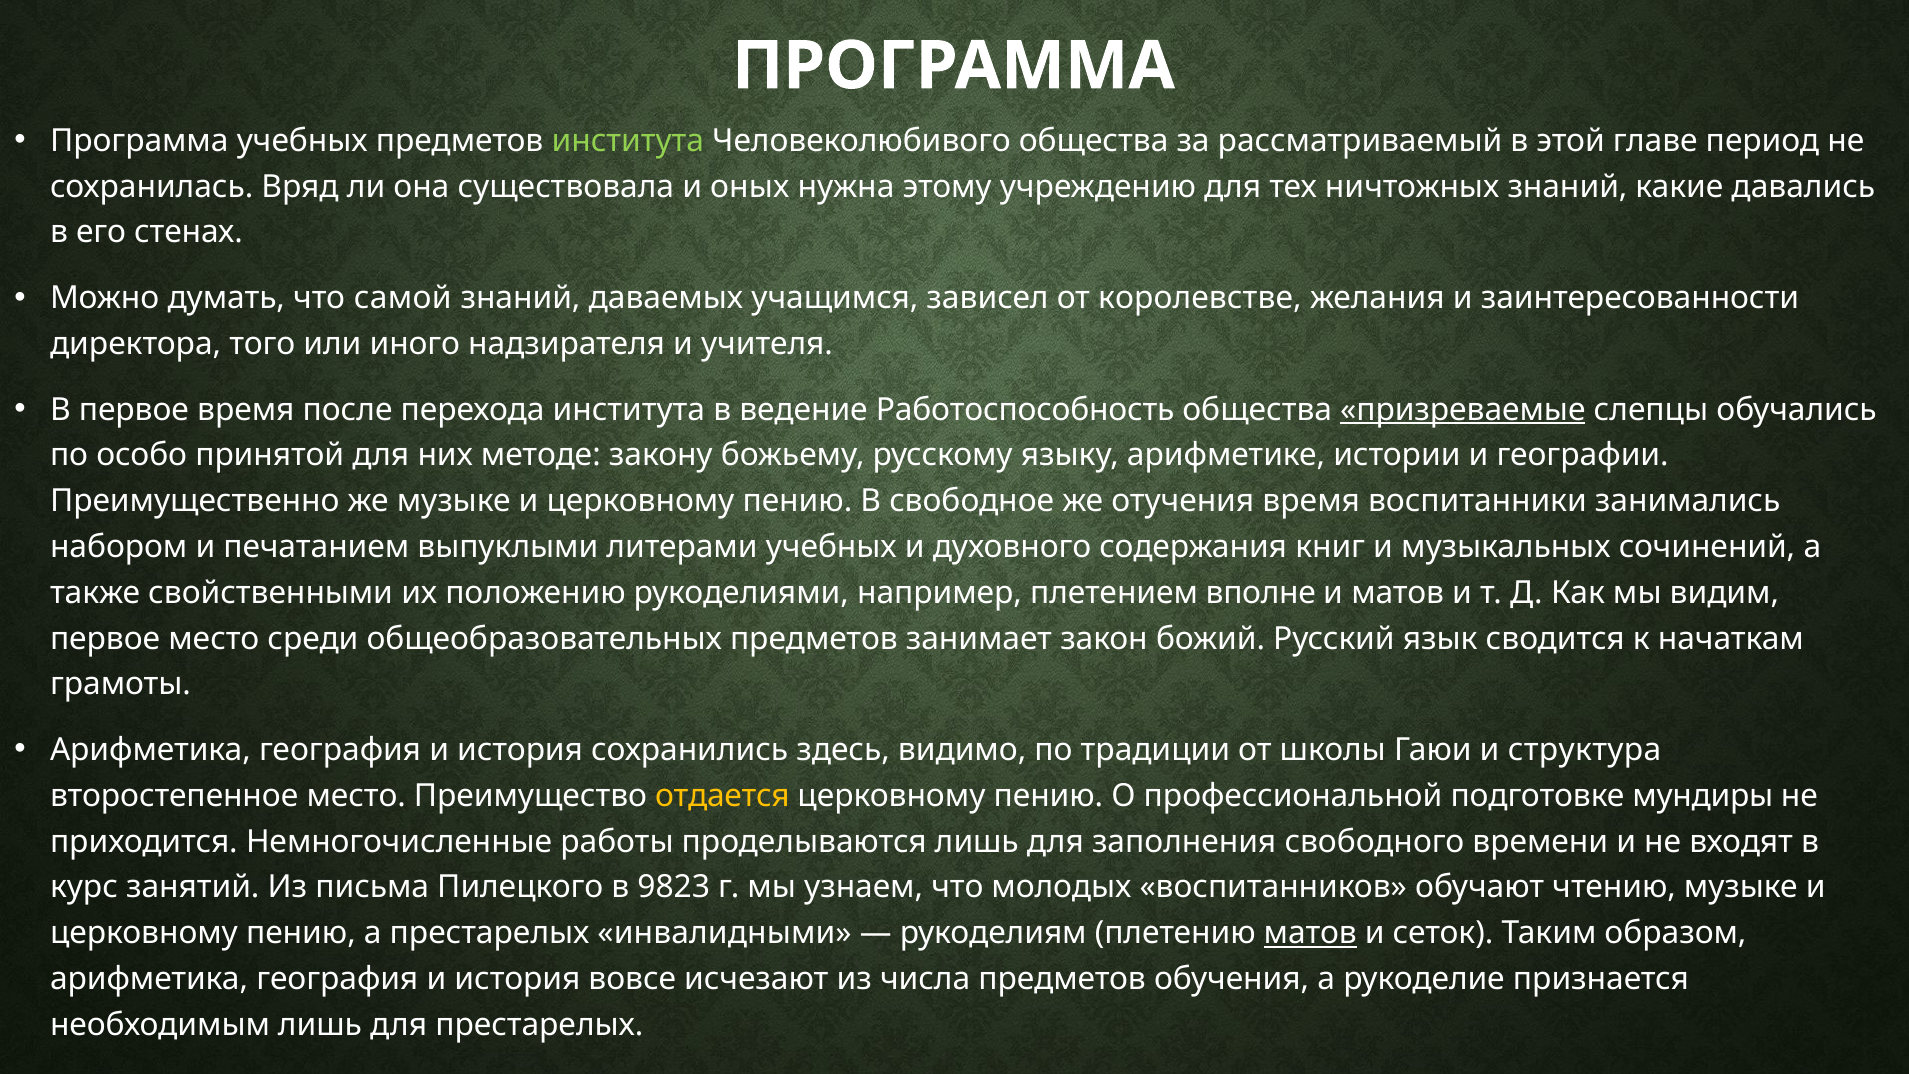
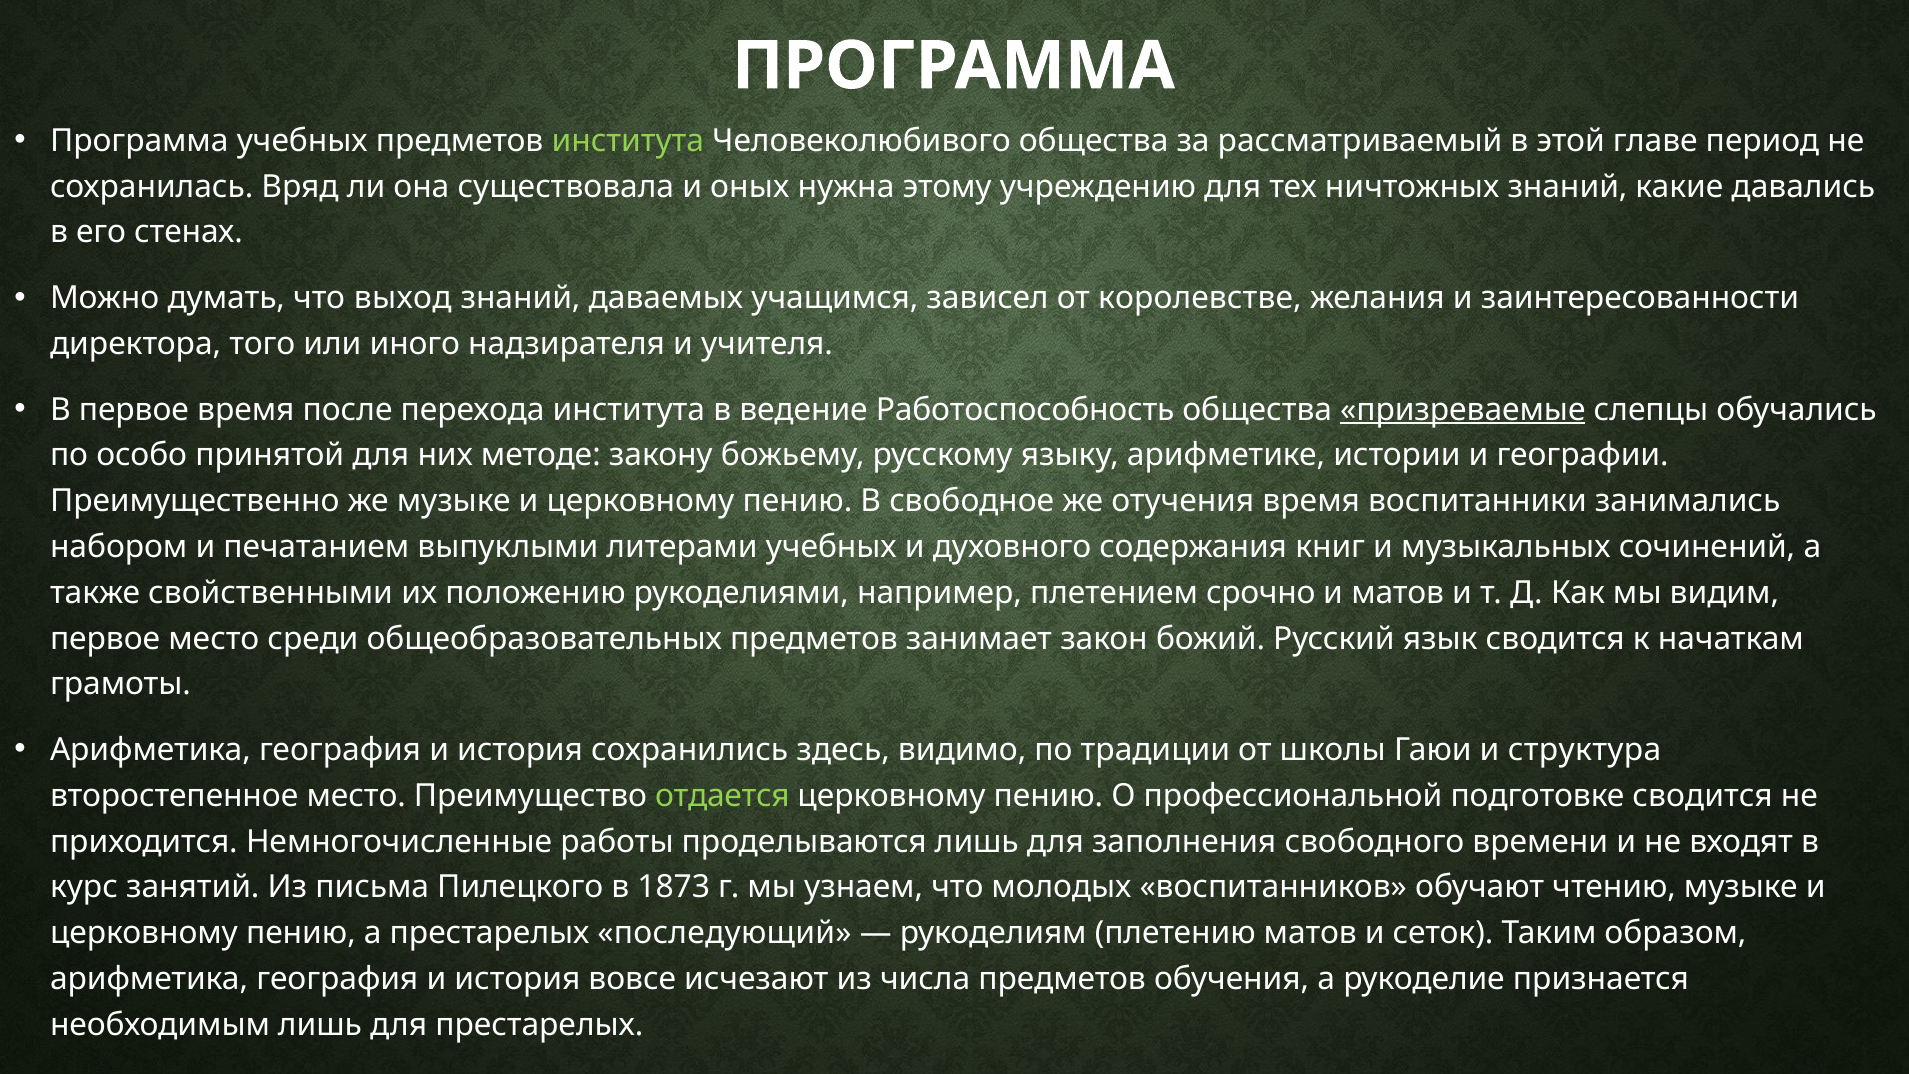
самой: самой -> выход (403, 298)
вполне: вполне -> срочно (1261, 593)
отдается colour: yellow -> light green (722, 796)
подготовке мундиры: мундиры -> сводится (1703, 796)
9823: 9823 -> 1873 (674, 887)
инвалидными: инвалидными -> последующий (725, 933)
матов underline: present -> none (1310, 933)
